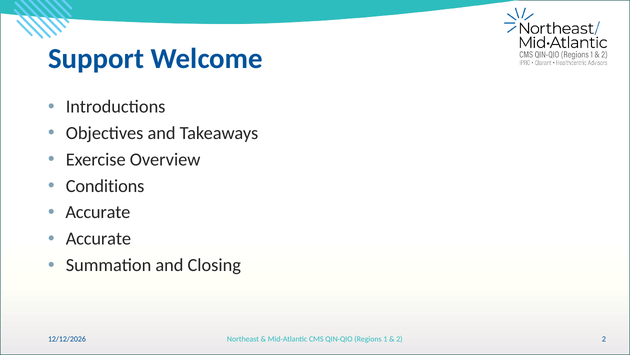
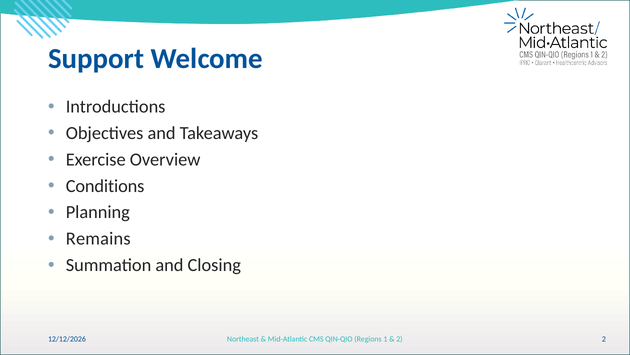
Accurate: Accurate -> Planning (98, 212)
Accurate: Accurate -> Remains (98, 238)
